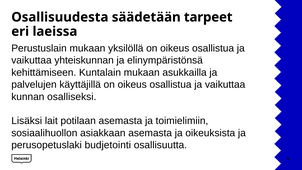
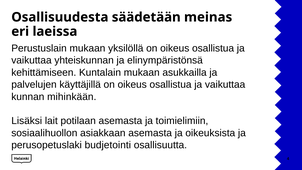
tarpeet: tarpeet -> meinas (208, 17)
osalliseksi: osalliseksi -> mihinkään (72, 97)
